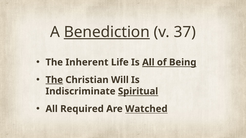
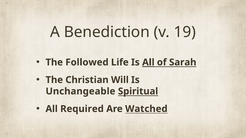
Benediction underline: present -> none (107, 32)
37: 37 -> 19 (185, 32)
Inherent: Inherent -> Followed (87, 62)
Being: Being -> Sarah (183, 62)
The underline: present -> none (54, 80)
Indiscriminate: Indiscriminate -> Unchangeable (80, 92)
